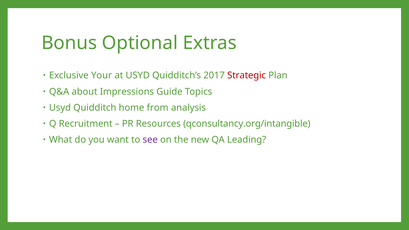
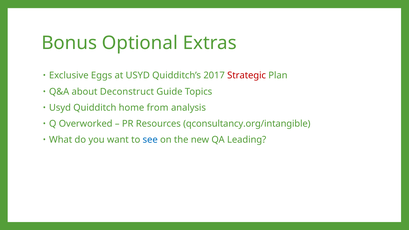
Your: Your -> Eggs (102, 76)
Impressions: Impressions -> Deconstruct (127, 92)
Recruitment: Recruitment -> Overworked (86, 124)
see colour: purple -> blue (150, 140)
